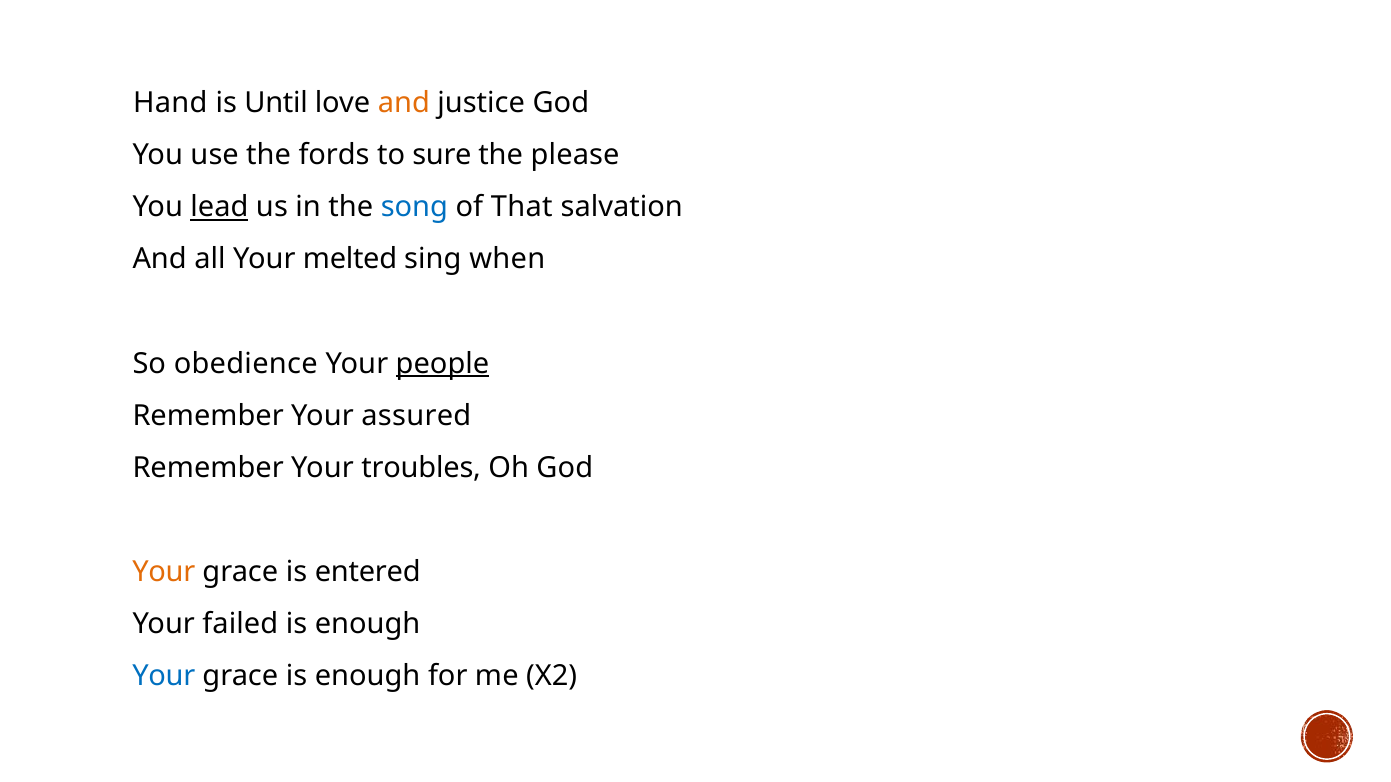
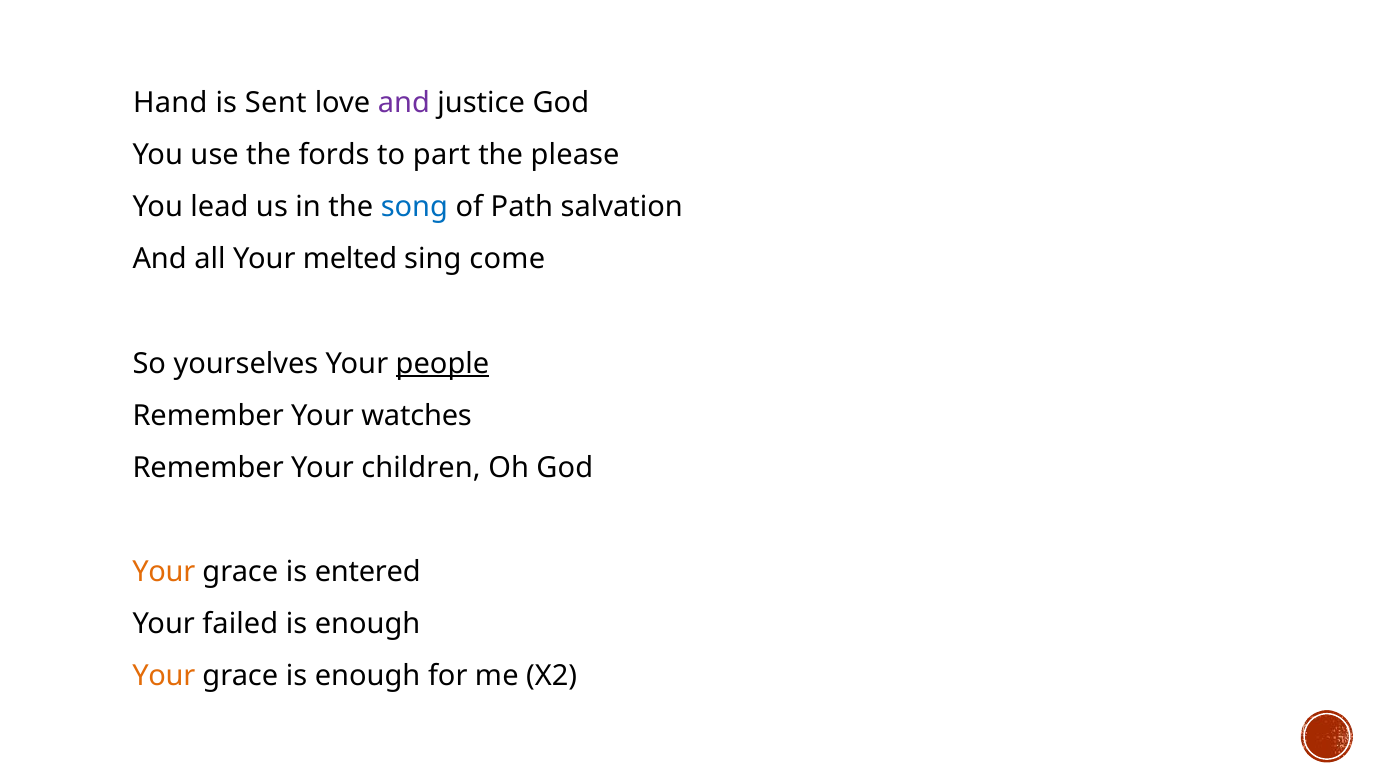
Until: Until -> Sent (276, 103)
and colour: orange -> purple (404, 103)
sure: sure -> part (442, 155)
lead underline: present -> none (219, 207)
That: That -> Path (522, 207)
when: when -> come (507, 259)
obedience: obedience -> yourselves (246, 364)
assured: assured -> watches (417, 416)
troubles: troubles -> children (421, 468)
Your colour: blue -> orange (164, 677)
